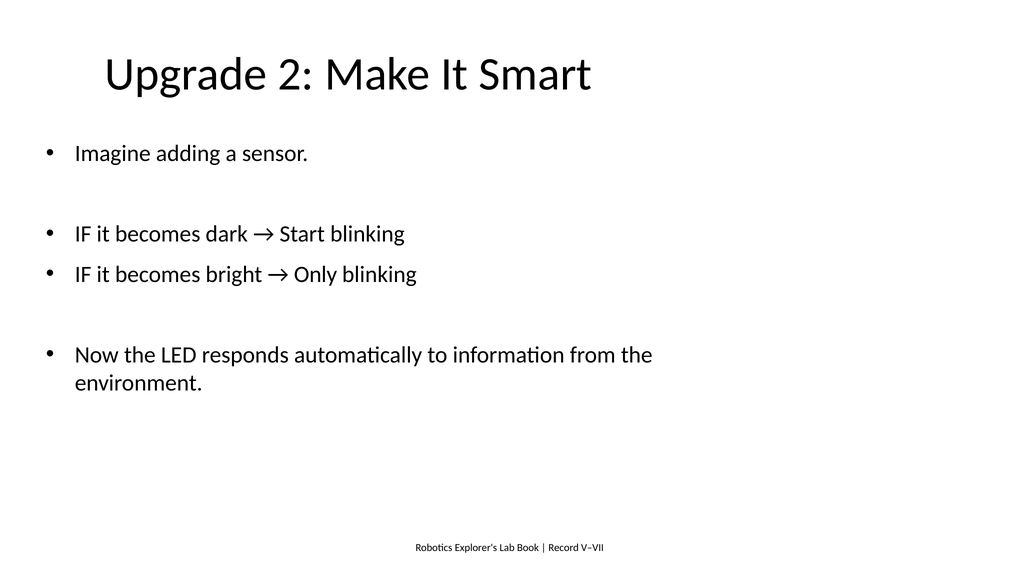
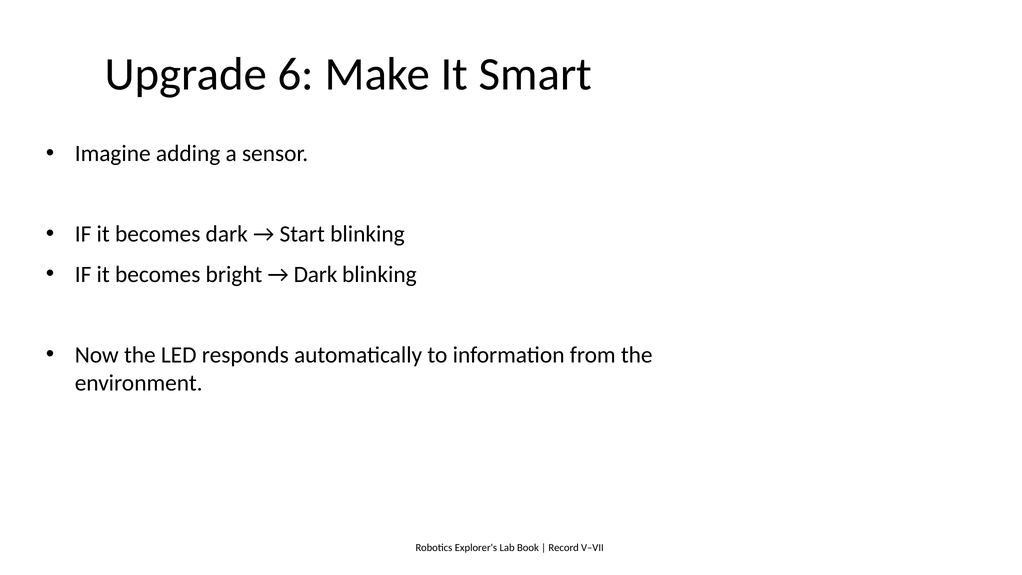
2: 2 -> 6 (296, 74)
Only: Only -> Dark (316, 274)
